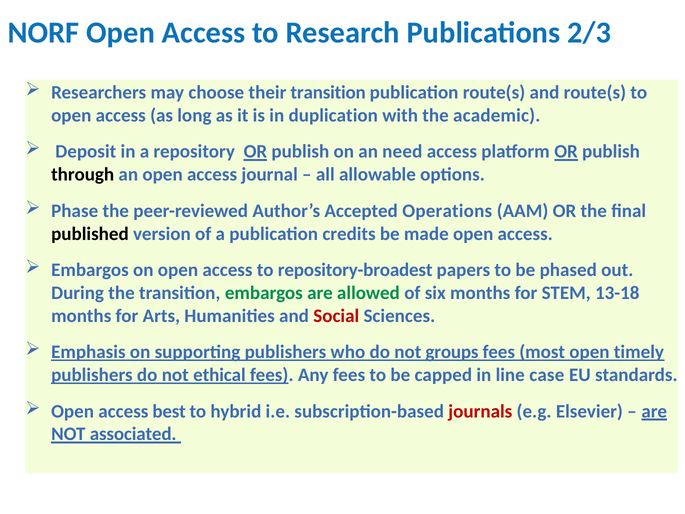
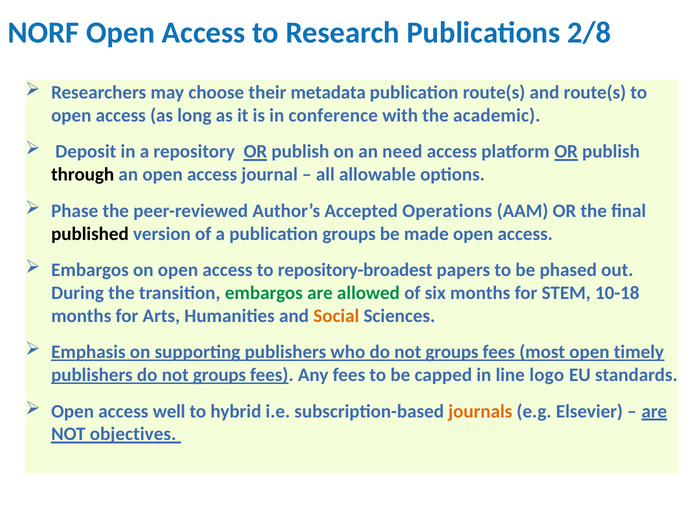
2/3: 2/3 -> 2/8 (589, 33)
their transition: transition -> metadata (328, 92)
duplication: duplication -> conference (333, 115)
publication credits: credits -> groups (349, 234)
13-18: 13-18 -> 10-18 (617, 293)
Social colour: red -> orange (336, 316)
publishers do not ethical: ethical -> groups (219, 375)
case: case -> logo (547, 375)
best: best -> well (169, 411)
journals colour: red -> orange (480, 411)
associated: associated -> objectives (133, 434)
